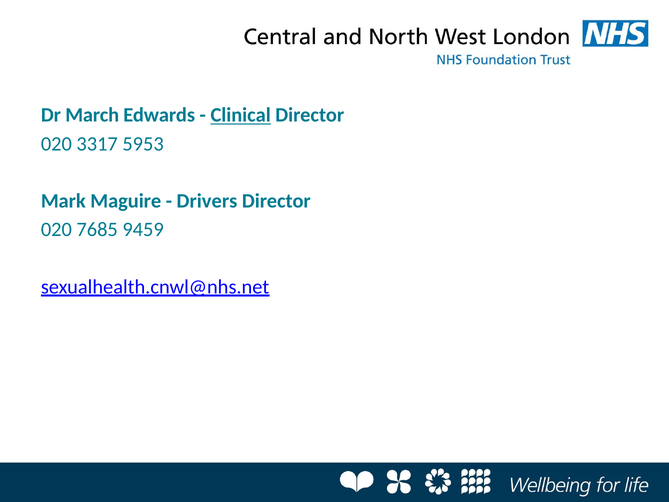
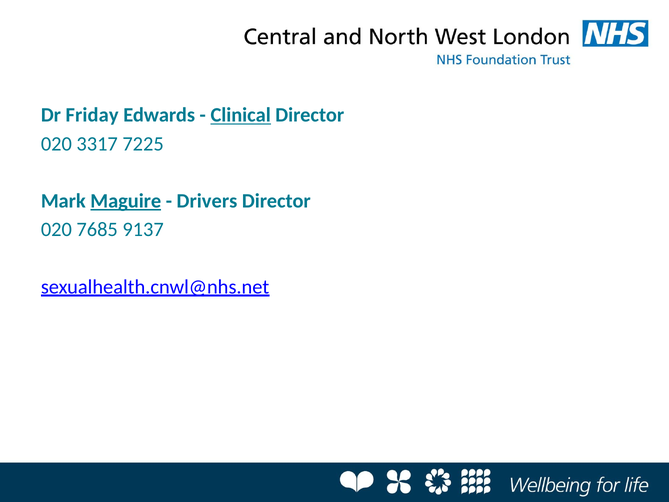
March: March -> Friday (92, 115)
5953: 5953 -> 7225 (143, 144)
Maguire underline: none -> present (126, 201)
9459: 9459 -> 9137 (143, 230)
